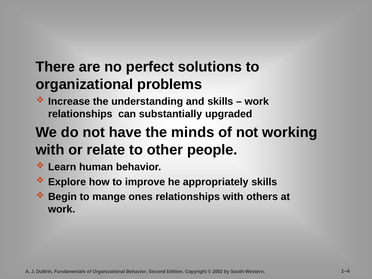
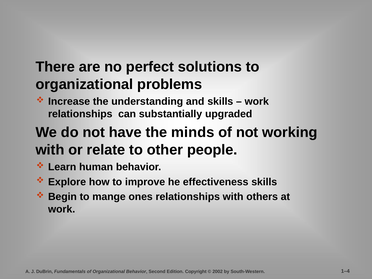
appropriately: appropriately -> effectiveness (216, 182)
